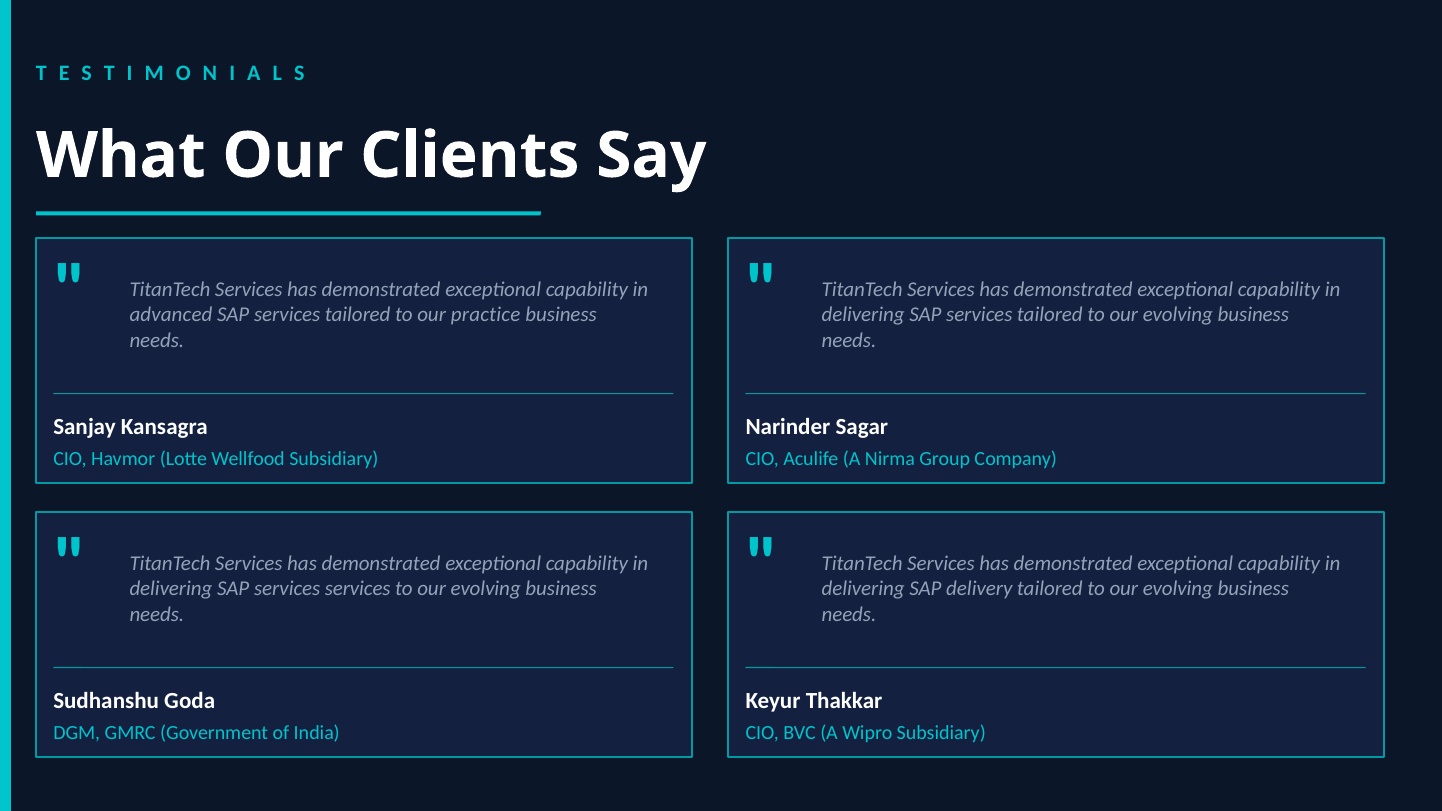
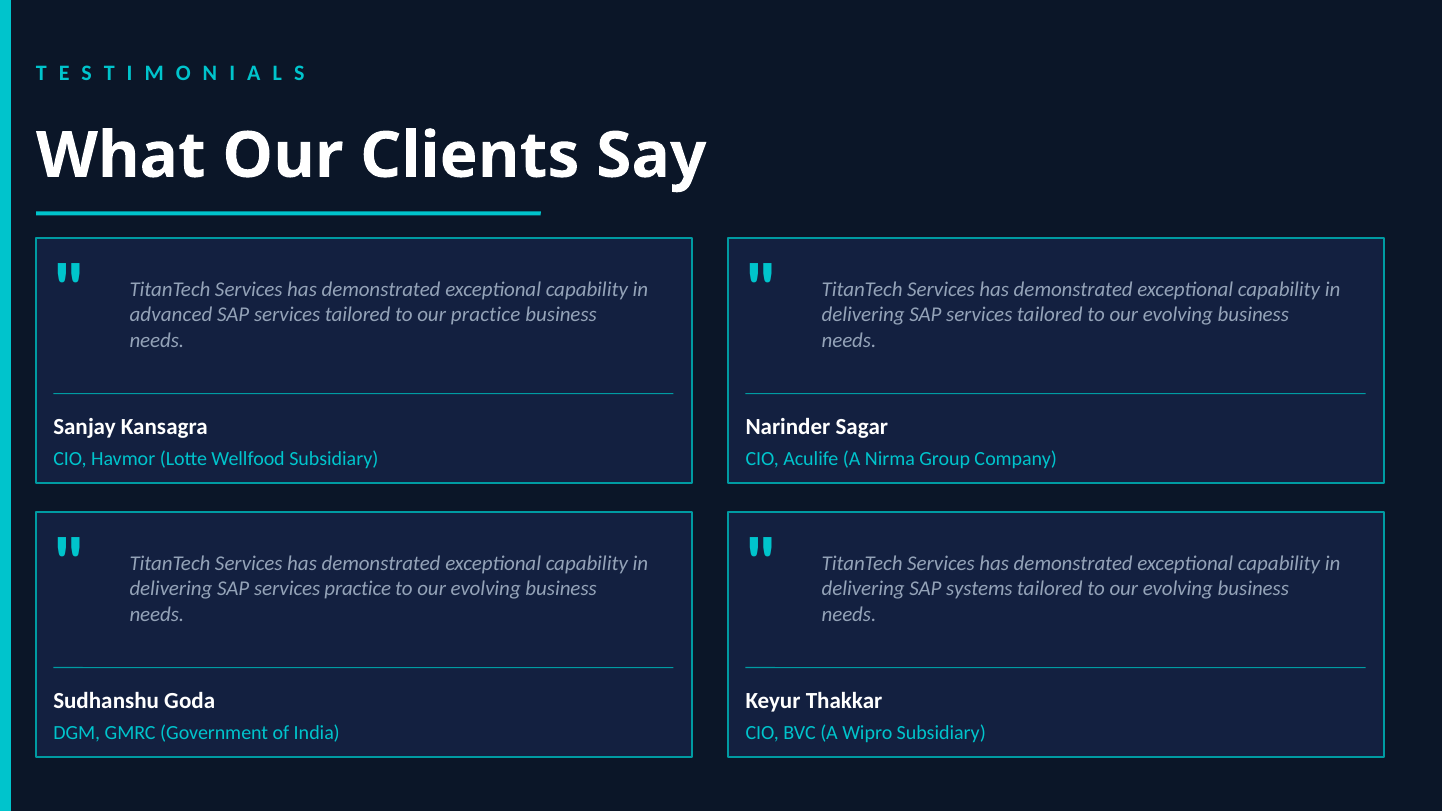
services services: services -> practice (358, 589)
delivery: delivery -> systems (979, 589)
